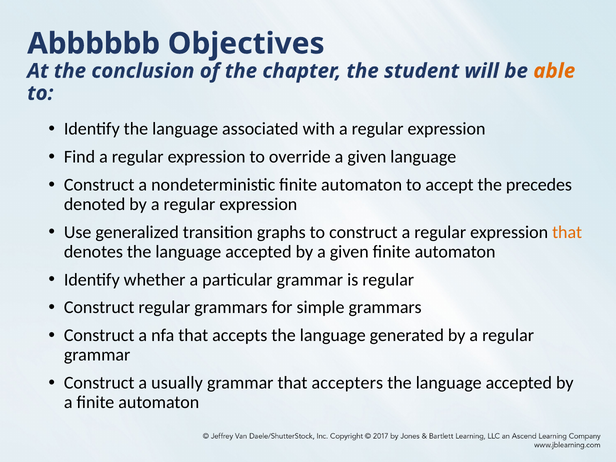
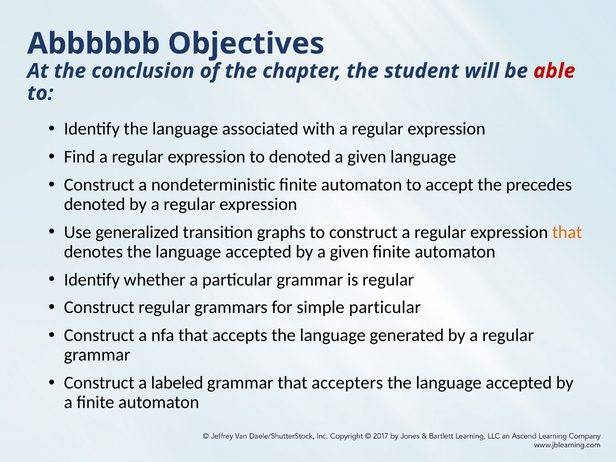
able colour: orange -> red (554, 71)
to override: override -> denoted (300, 157)
simple grammars: grammars -> particular (385, 308)
usually: usually -> labeled (177, 383)
